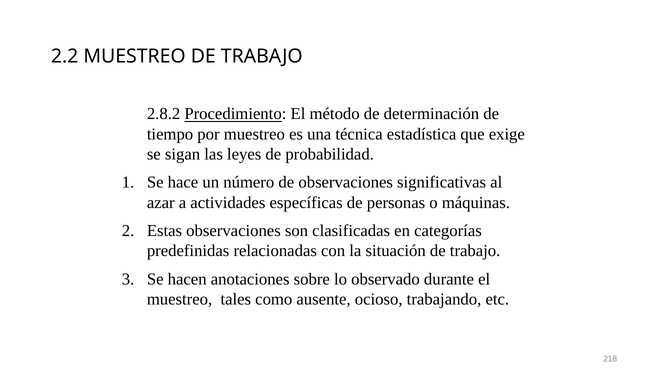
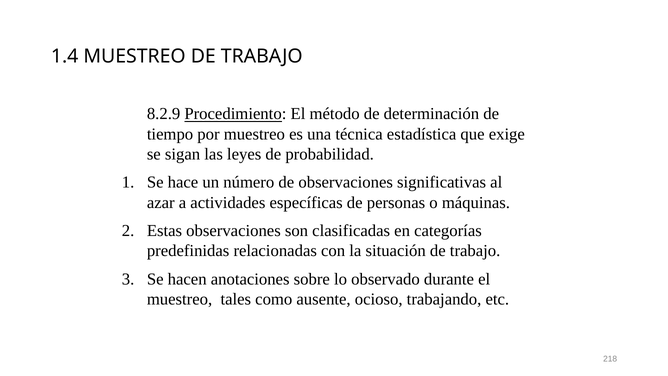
2.2: 2.2 -> 1.4 (65, 56)
2.8.2: 2.8.2 -> 8.2.9 (164, 114)
